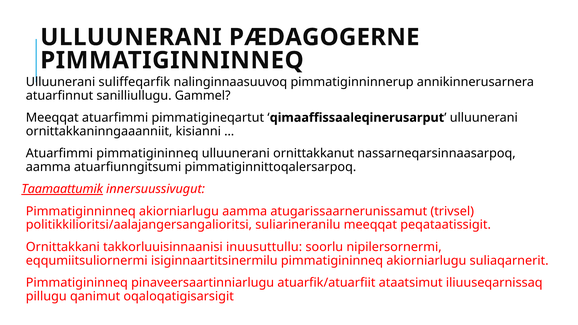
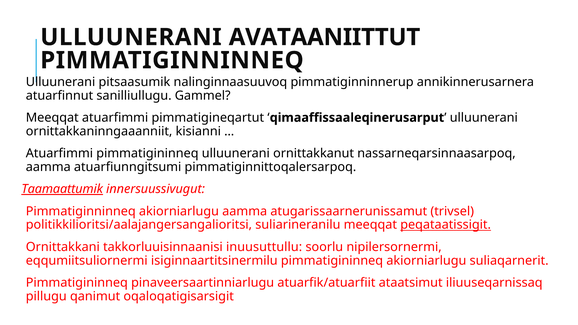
PÆDAGOGERNE: PÆDAGOGERNE -> AVATAANIITTUT (325, 37)
suliffeqarfik: suliffeqarfik -> pitsaasumik (134, 82)
peqataatissigit underline: none -> present (446, 225)
